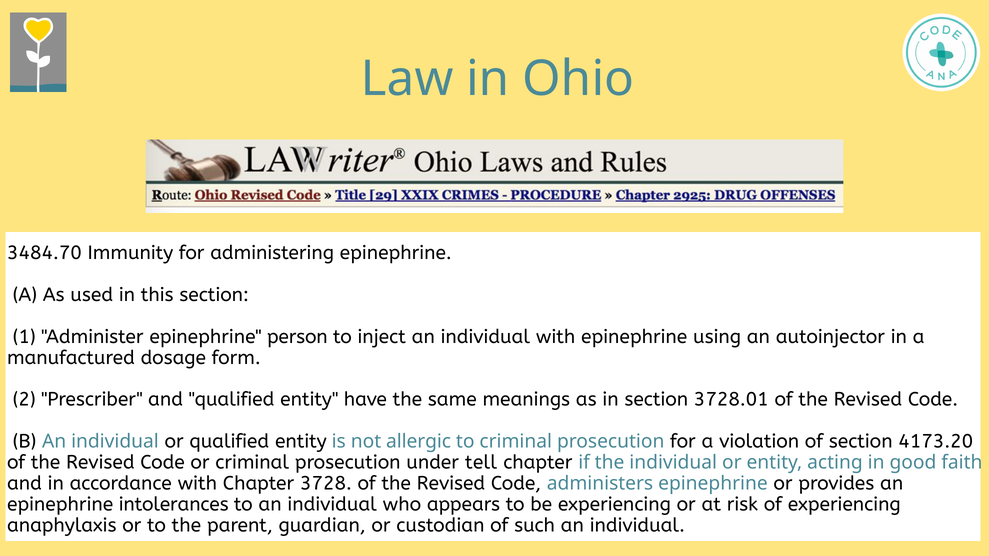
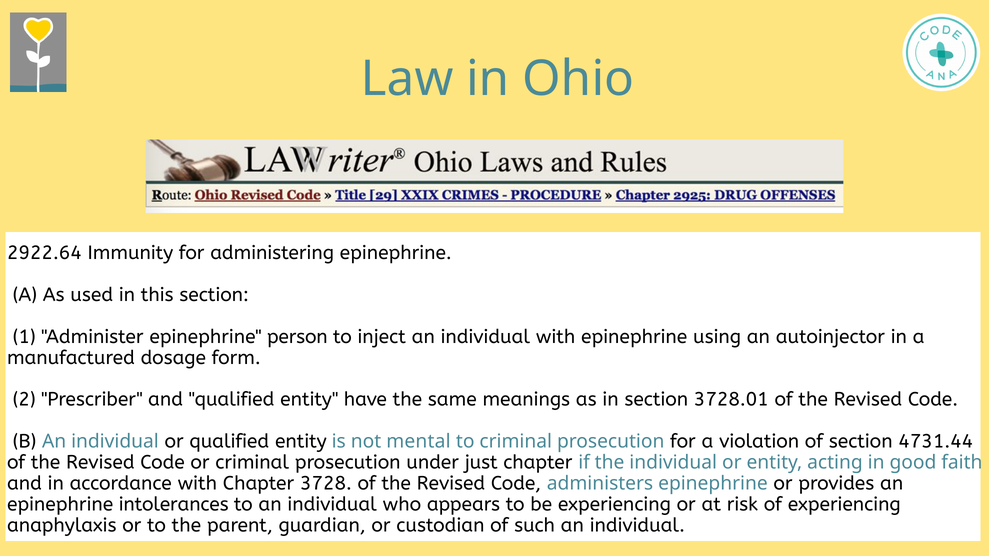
3484.70: 3484.70 -> 2922.64 (44, 253)
allergic: allergic -> mental (418, 442)
4173.20: 4173.20 -> 4731.44 (936, 442)
tell: tell -> just (481, 463)
